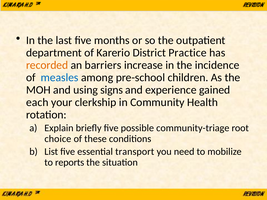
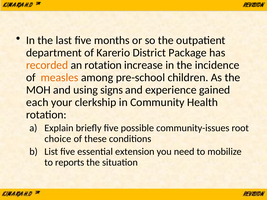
Practice: Practice -> Package (188, 53)
an barriers: barriers -> rotation (103, 65)
measles colour: blue -> orange (60, 78)
community-triage: community-triage -> community-issues (193, 128)
transport: transport -> extension (135, 152)
